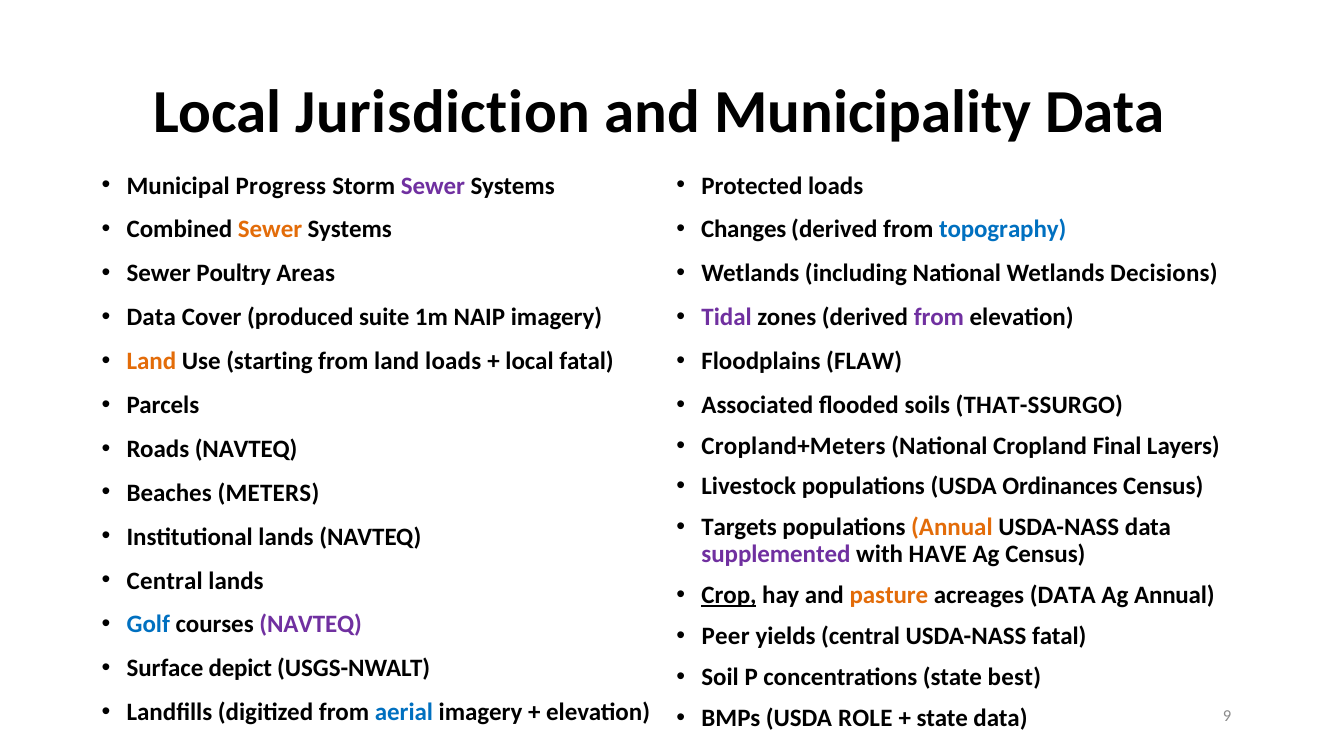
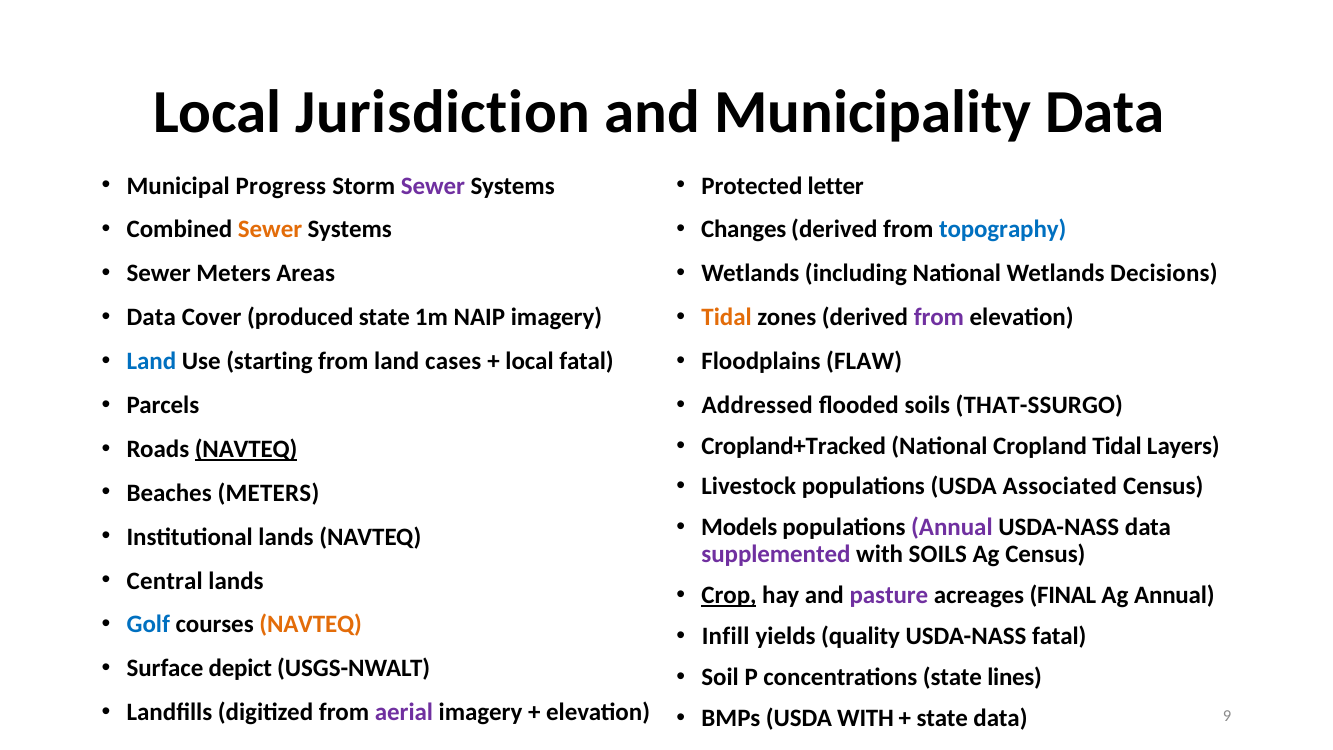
Protected loads: loads -> letter (836, 186)
Sewer Poultry: Poultry -> Meters (234, 273)
produced suite: suite -> state (384, 317)
Tidal colour: purple -> orange (727, 317)
Land colour: orange -> blue (151, 361)
land loads: loads -> cases (453, 361)
Associated: Associated -> Addressed (757, 405)
Cropland+Meters: Cropland+Meters -> Cropland+Tracked (794, 446)
Cropland Final: Final -> Tidal (1117, 446)
NAVTEQ underline: none -> present (246, 449)
Ordinances: Ordinances -> Associated (1060, 487)
Targets: Targets -> Models (739, 527)
Annual colour: orange -> purple (952, 527)
with HAVE: HAVE -> SOILS (938, 554)
pasture colour: orange -> purple (889, 595)
acreages DATA: DATA -> FINAL (1063, 595)
NAVTEQ colour: purple -> orange (311, 625)
Peer: Peer -> Infill (726, 636)
yields central: central -> quality (861, 636)
best: best -> lines (1015, 677)
aerial colour: blue -> purple (404, 712)
USDA ROLE: ROLE -> WITH (865, 718)
